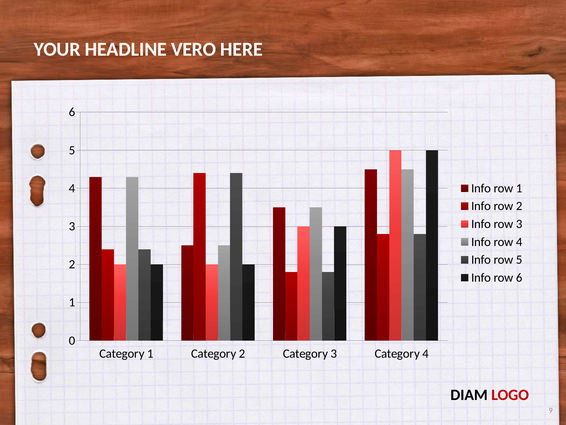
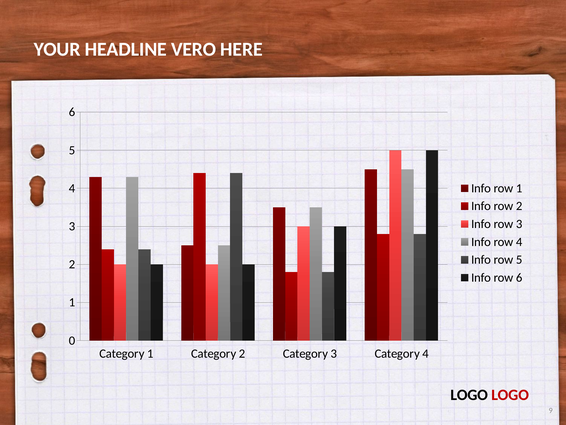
DIAM: DIAM -> LOGO (469, 395)
